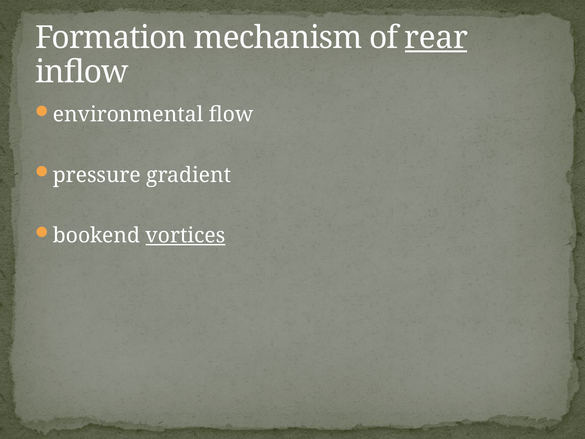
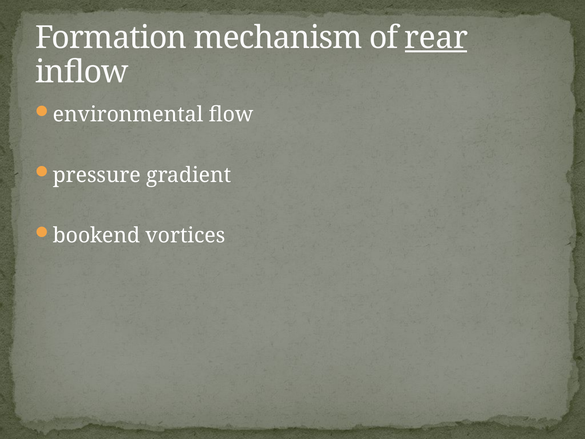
vortices underline: present -> none (186, 235)
